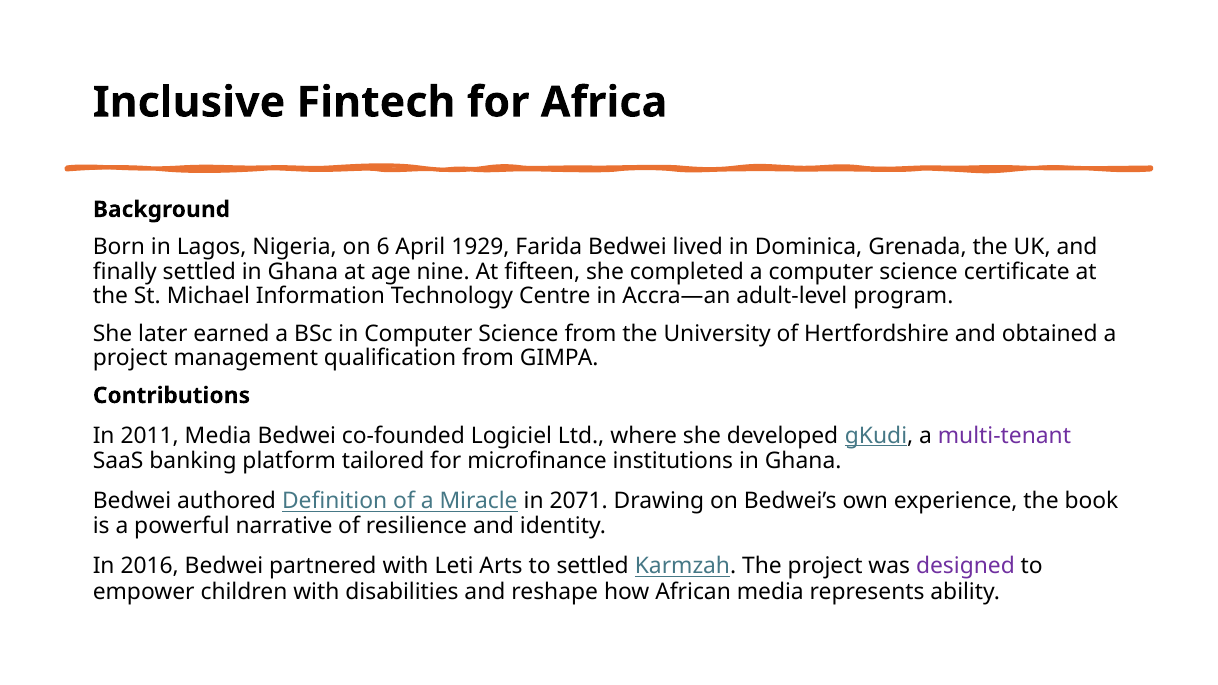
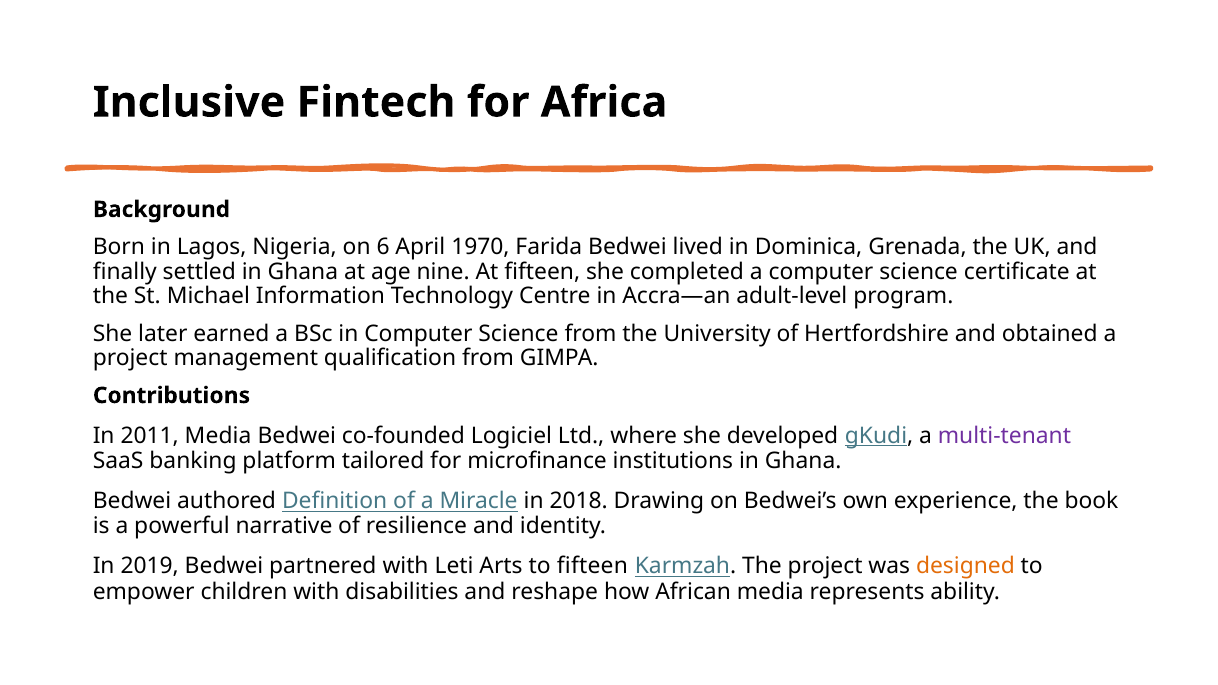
1929: 1929 -> 1970 (480, 247)
2071: 2071 -> 2018 (579, 501)
2016: 2016 -> 2019 (150, 566)
to settled: settled -> fifteen (592, 566)
designed colour: purple -> orange (965, 566)
